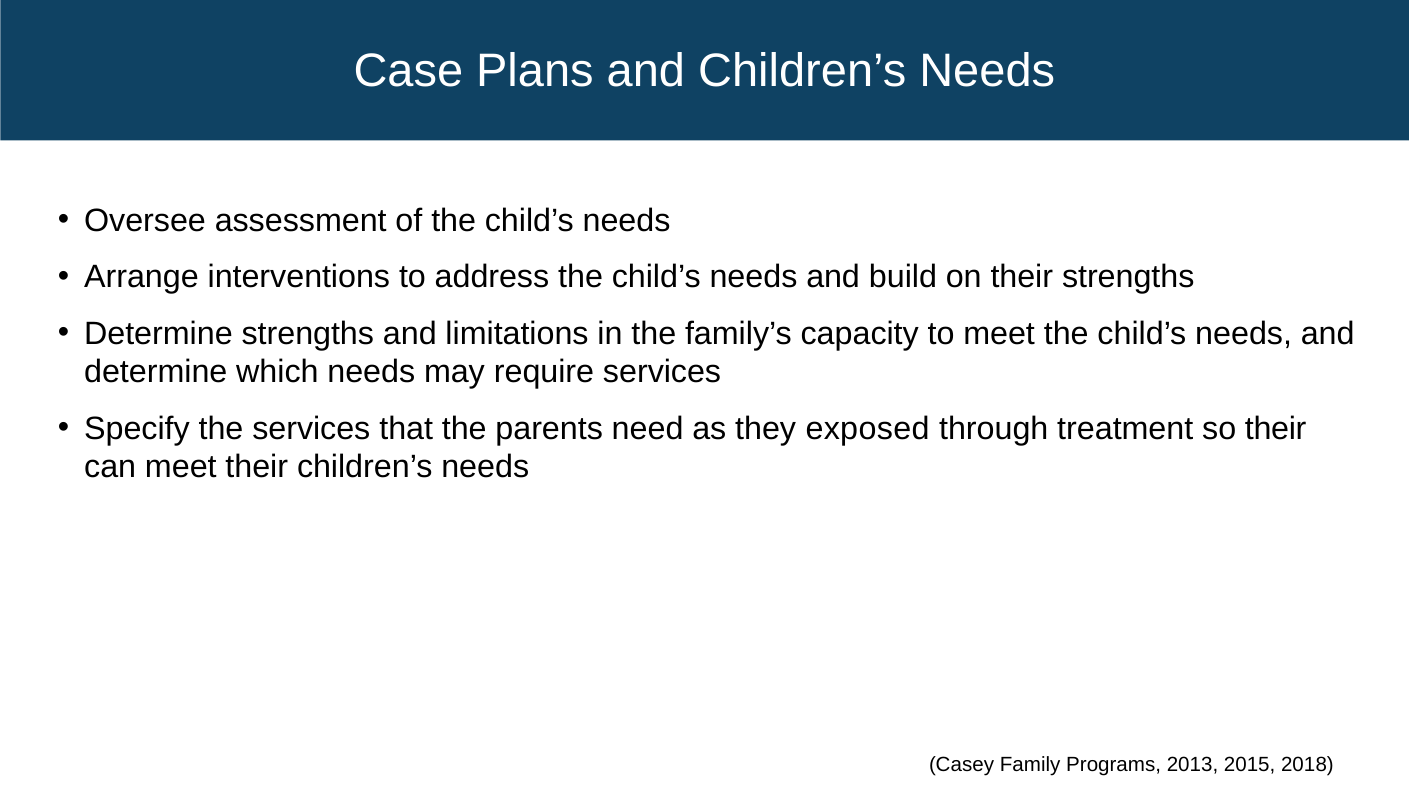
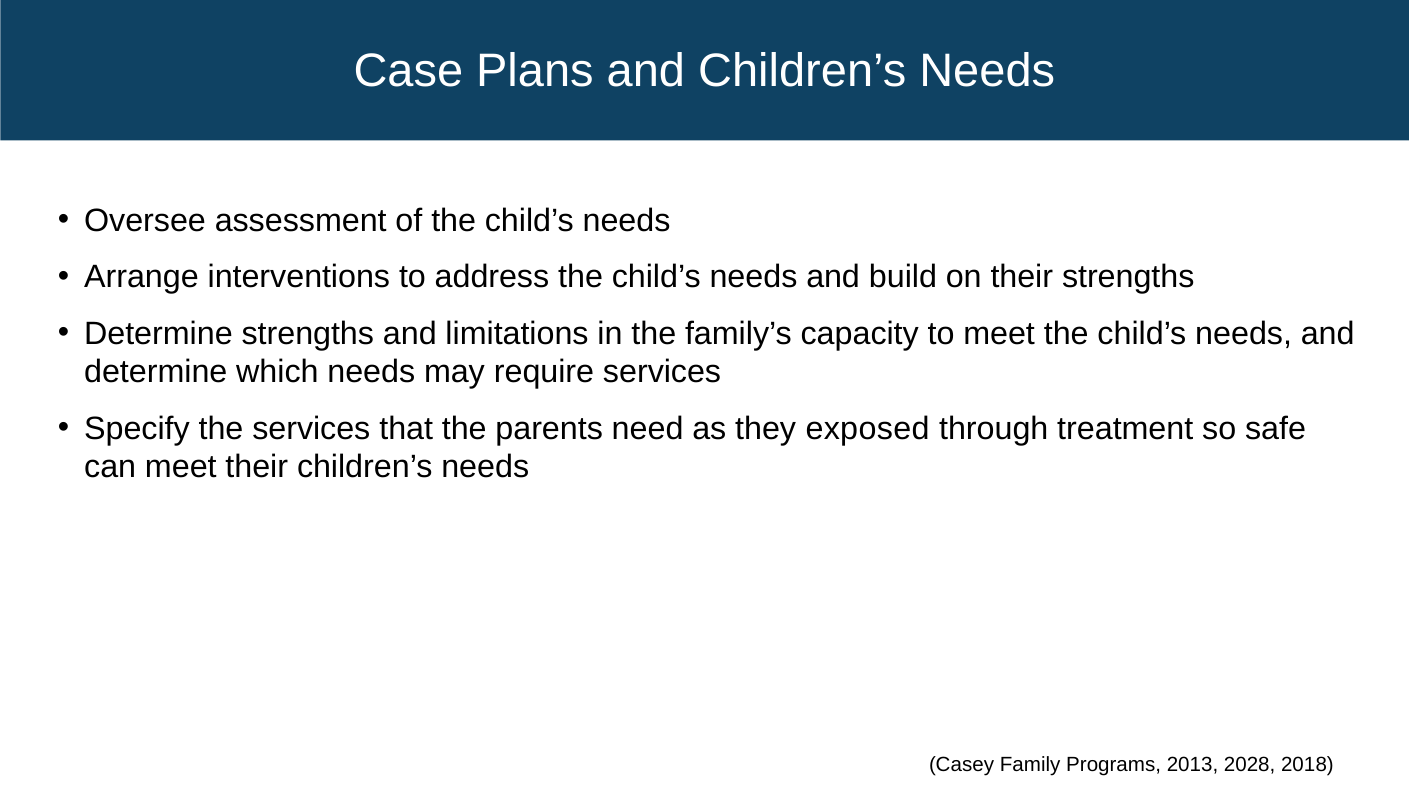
so their: their -> safe (1276, 429)
2015: 2015 -> 2028 (1250, 765)
